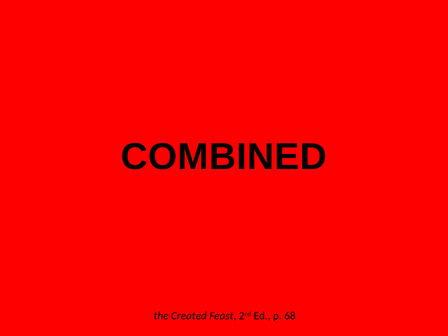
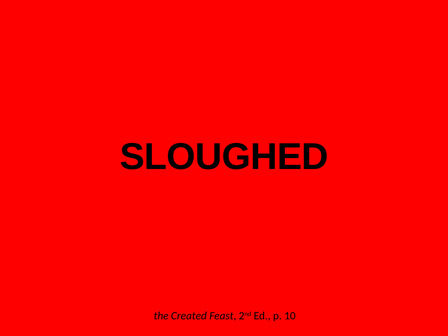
COMBINED: COMBINED -> SLOUGHED (224, 157)
68: 68 -> 10 (290, 316)
